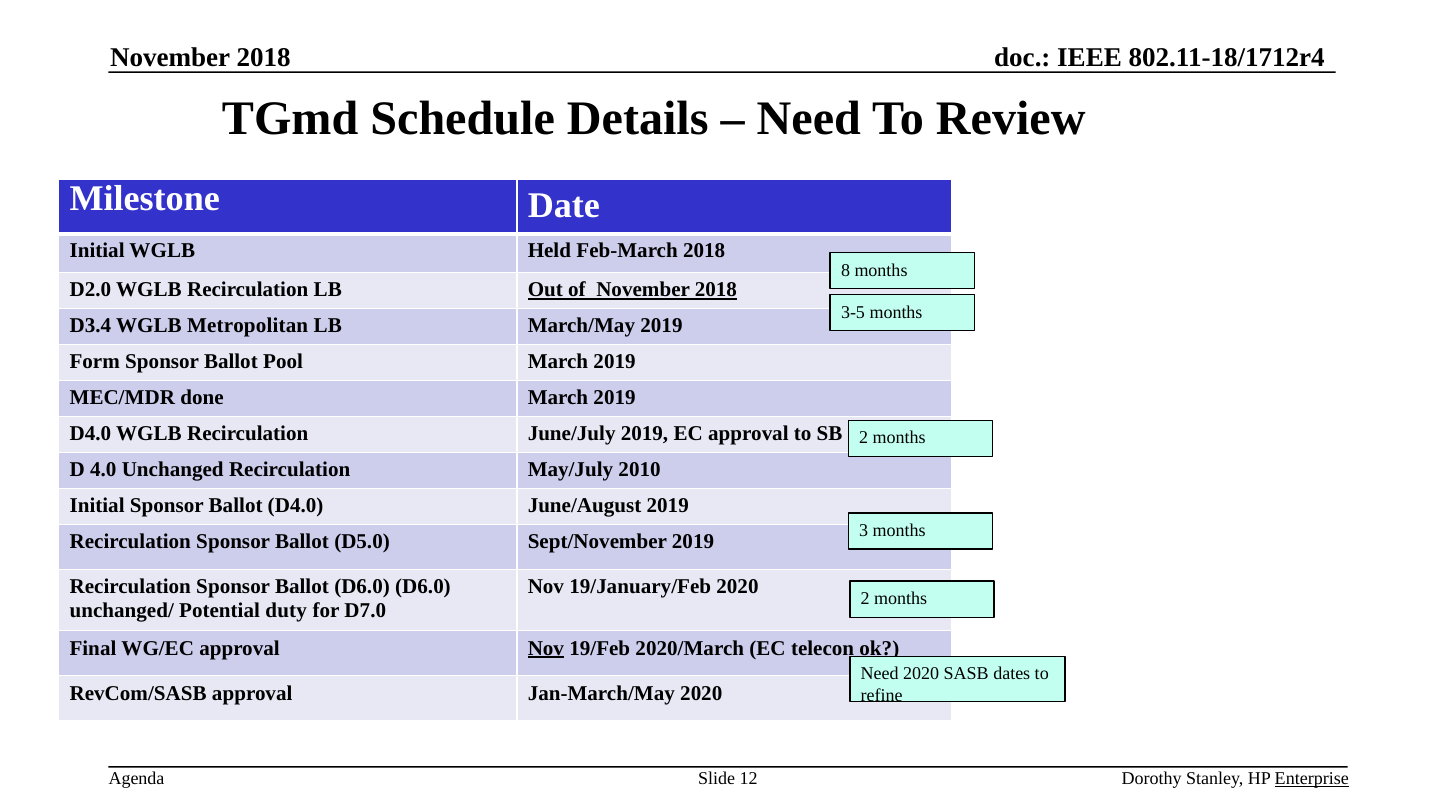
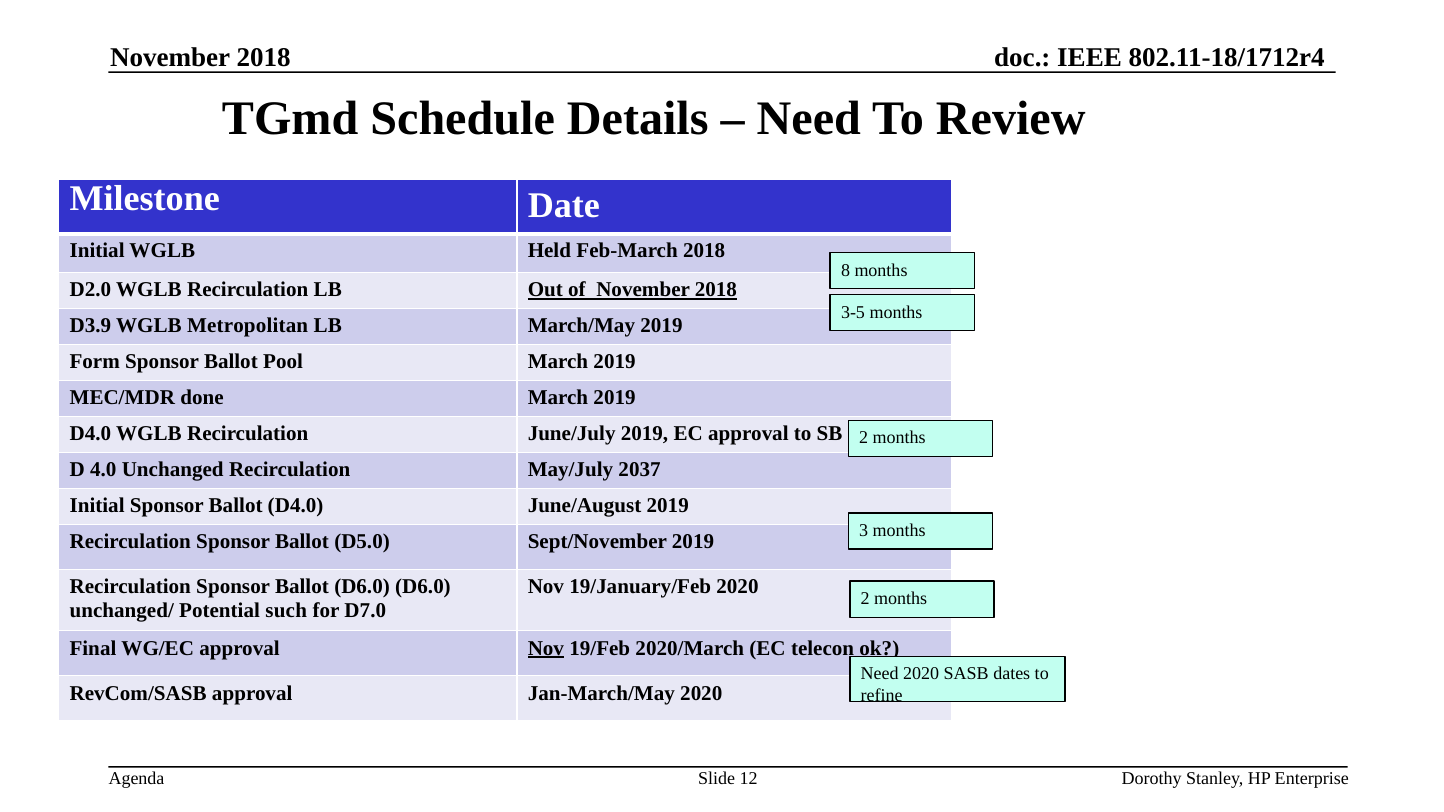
D3.4: D3.4 -> D3.9 (90, 326)
2010: 2010 -> 2037 (640, 470)
duty: duty -> such (286, 610)
Enterprise underline: present -> none (1312, 779)
